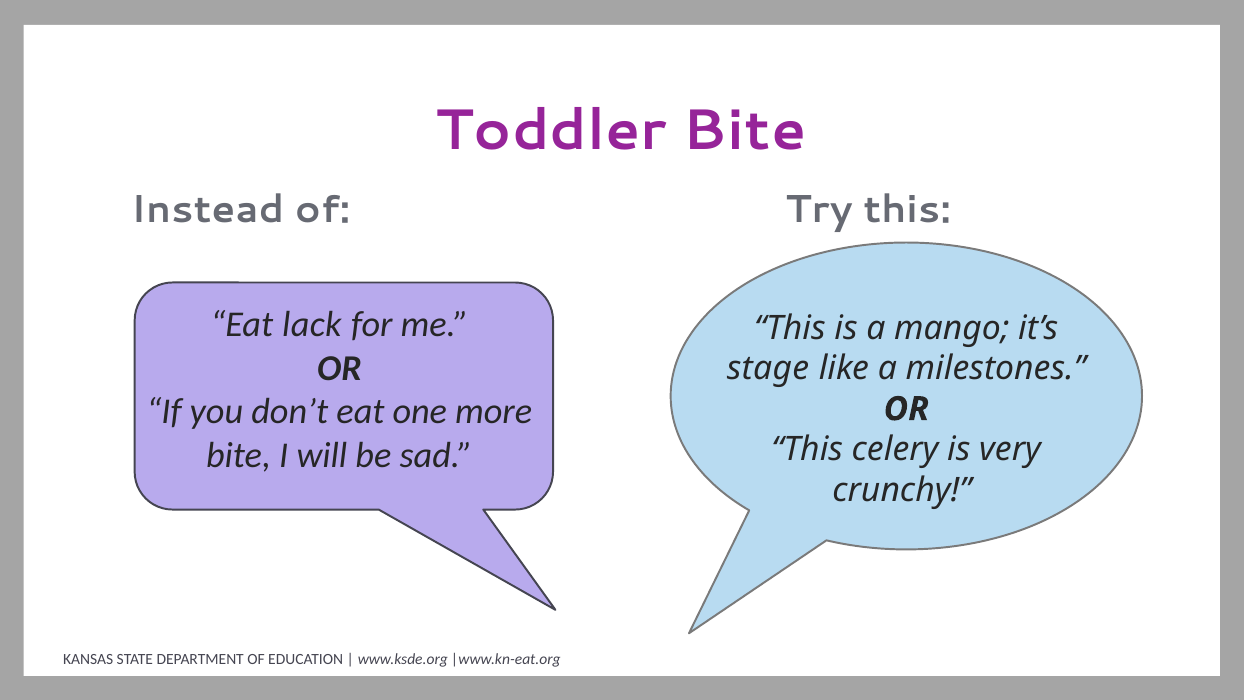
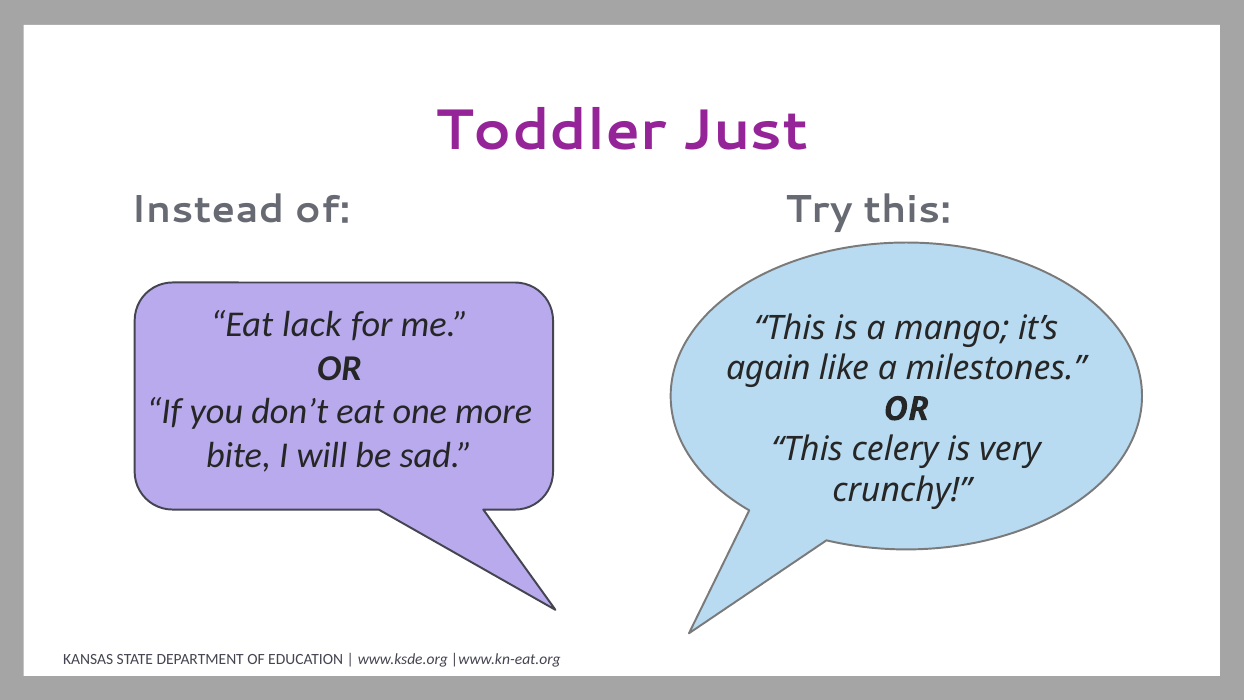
Toddler Bite: Bite -> Just (745, 131)
stage: stage -> again (768, 369)
